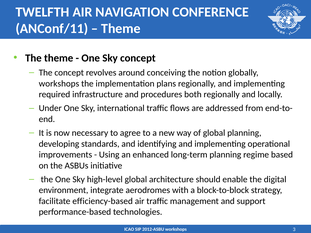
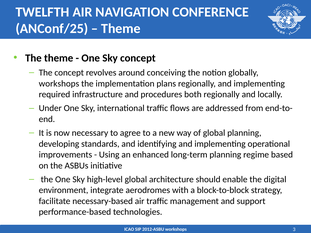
ANConf/11: ANConf/11 -> ANConf/25 (52, 29)
efficiency-based: efficiency-based -> necessary-based (103, 201)
